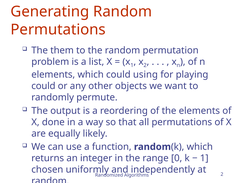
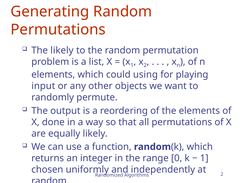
The them: them -> likely (62, 50)
could: could -> input (43, 86)
